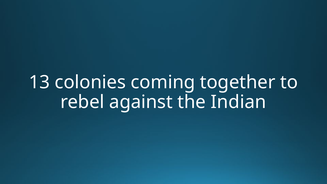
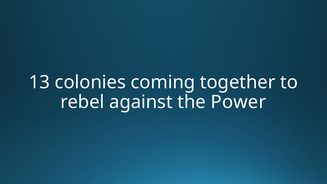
Indian: Indian -> Power (238, 102)
